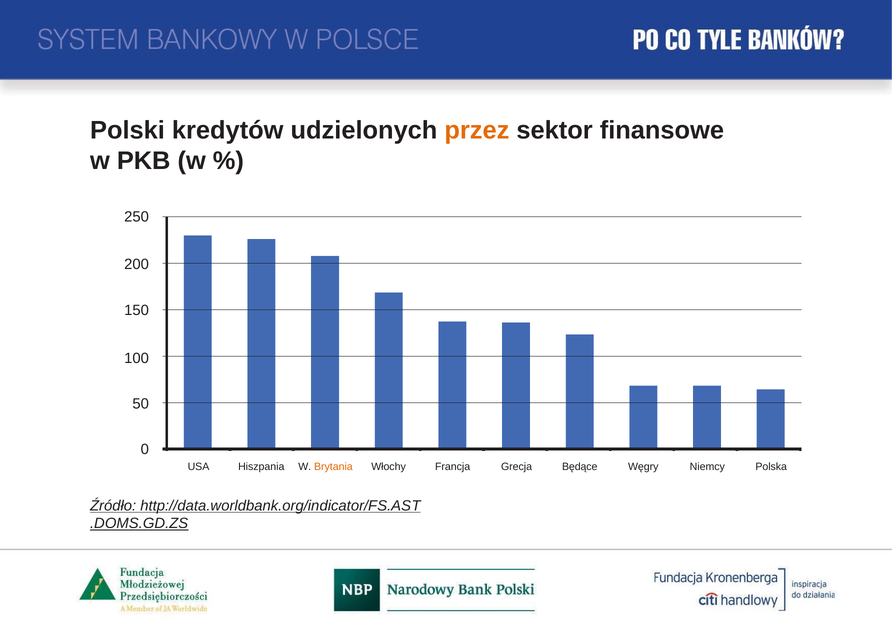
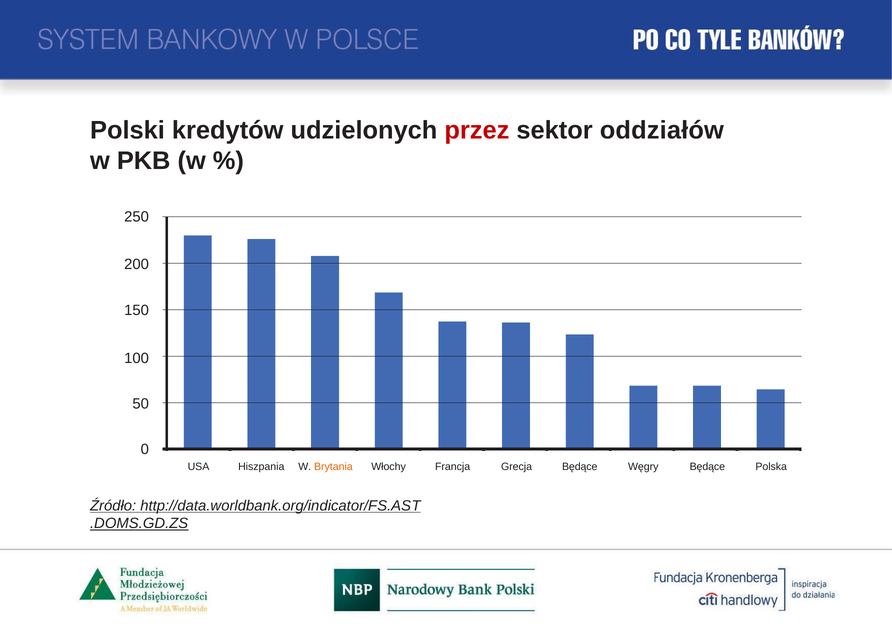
przez colour: orange -> red (477, 130)
finansowe: finansowe -> oddziałów (662, 130)
Węgry Niemcy: Niemcy -> Będące (707, 467)
